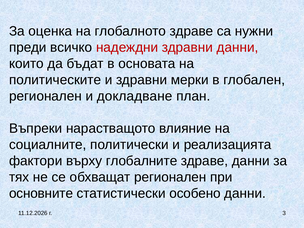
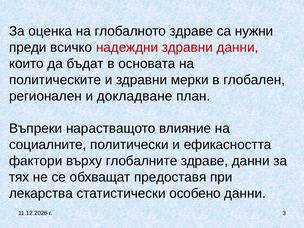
реализацията: реализацията -> ефикасността (228, 145)
обхващат регионален: регионален -> предоставя (170, 177)
основните: основните -> лекарства (41, 193)
